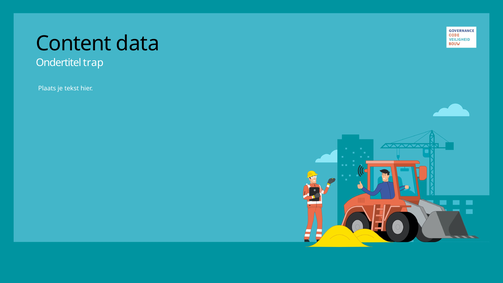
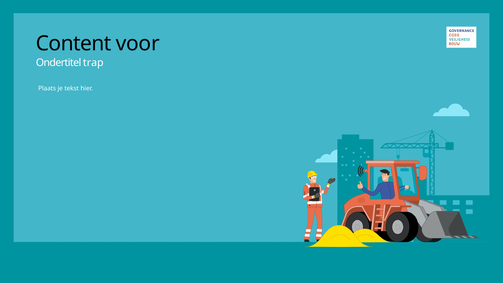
data: data -> voor (138, 44)
